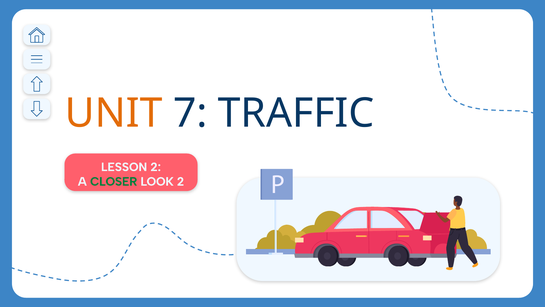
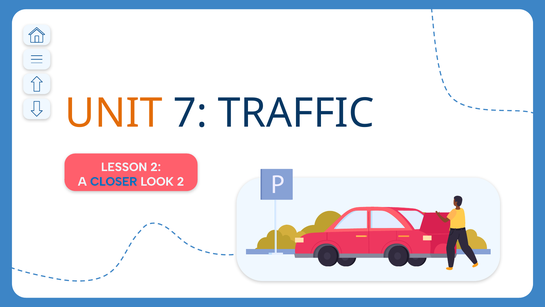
CLOSER colour: green -> blue (114, 181)
